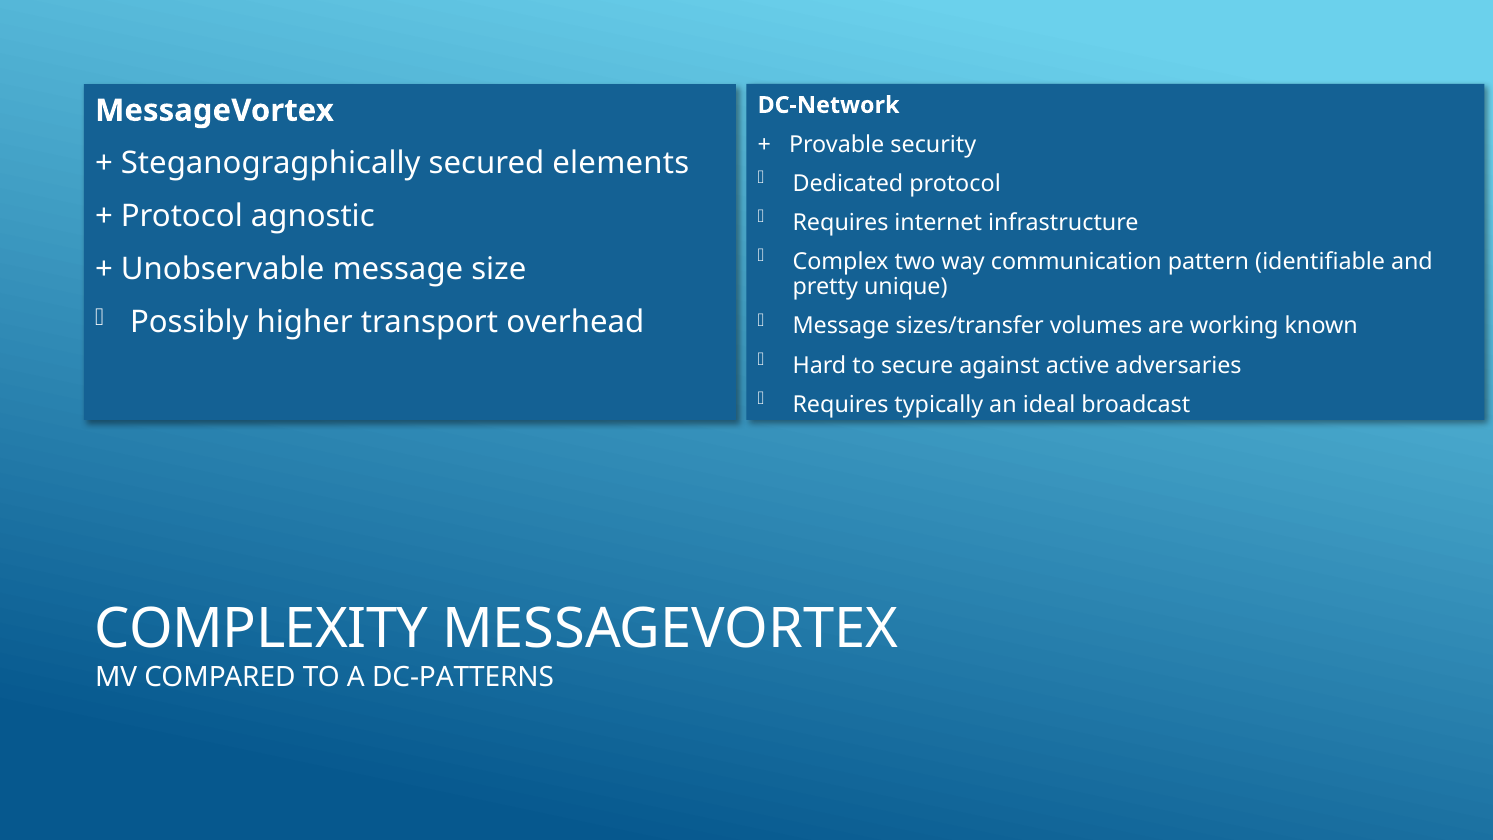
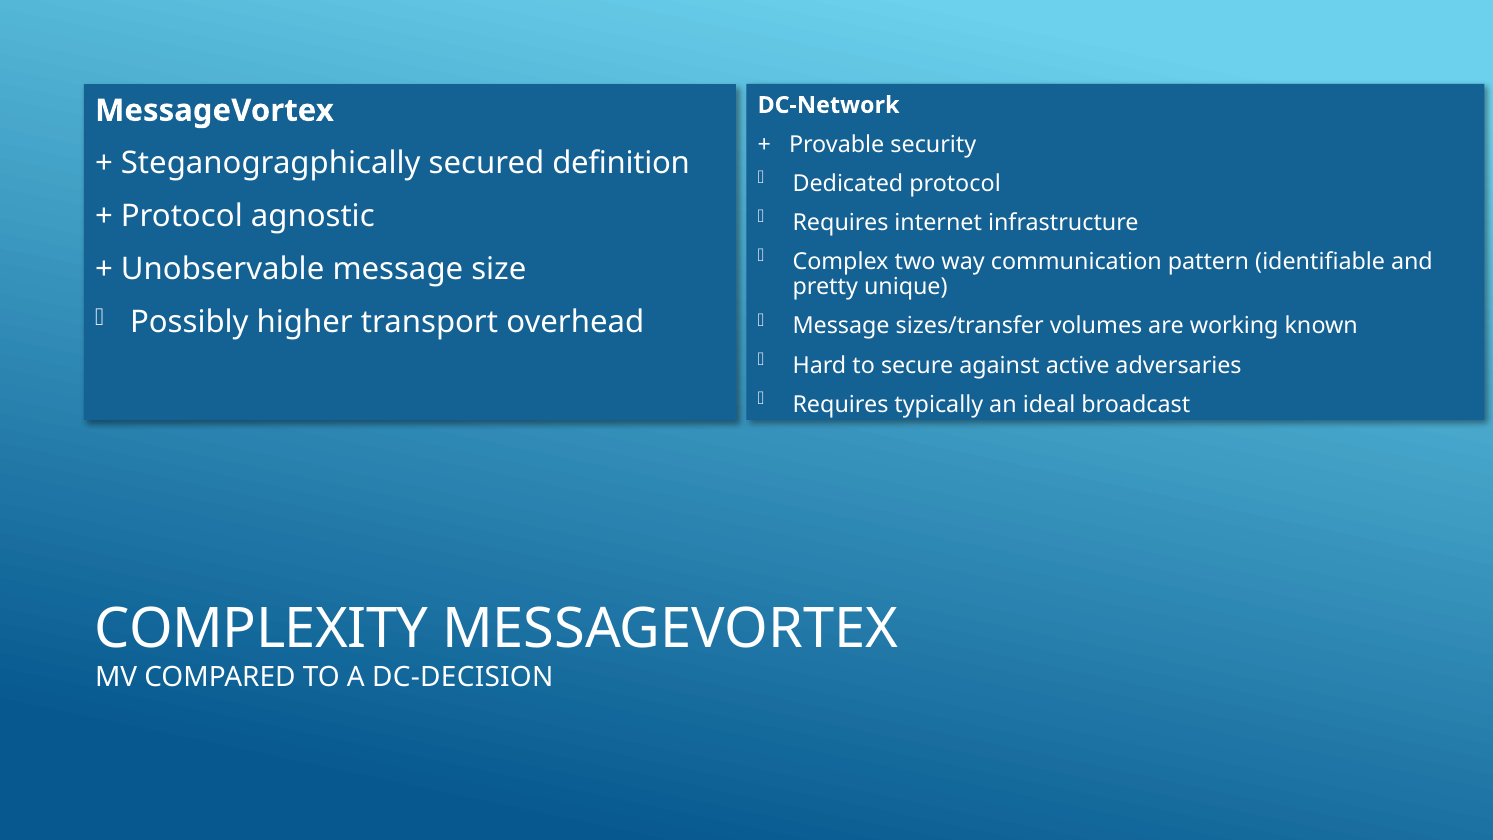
elements: elements -> definition (621, 163)
DC-PATTERNS: DC-PATTERNS -> DC-DECISION (463, 677)
